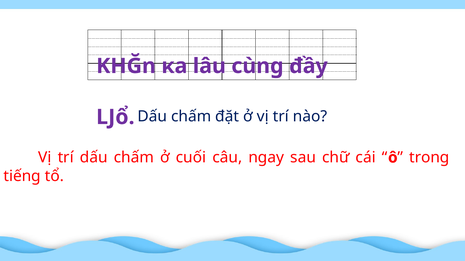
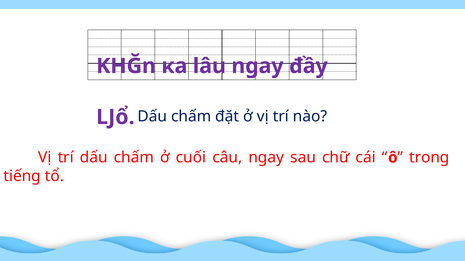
lâu cùng: cùng -> ngay (257, 66)
